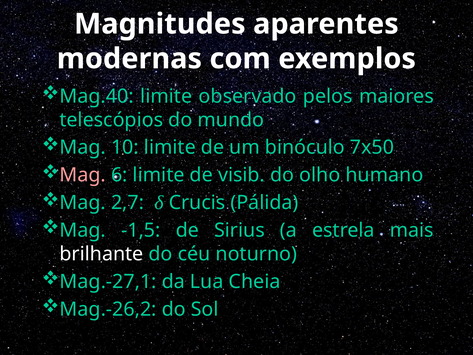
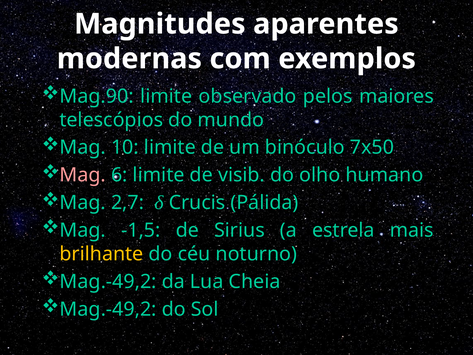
Mag.40: Mag.40 -> Mag.90 (97, 96)
brilhante colour: white -> yellow (101, 254)
Mag.-27,1: Mag.-27,1 -> Mag.-49,2 (108, 281)
Mag.-26,2: Mag.-26,2 -> Mag.-49,2 (108, 309)
